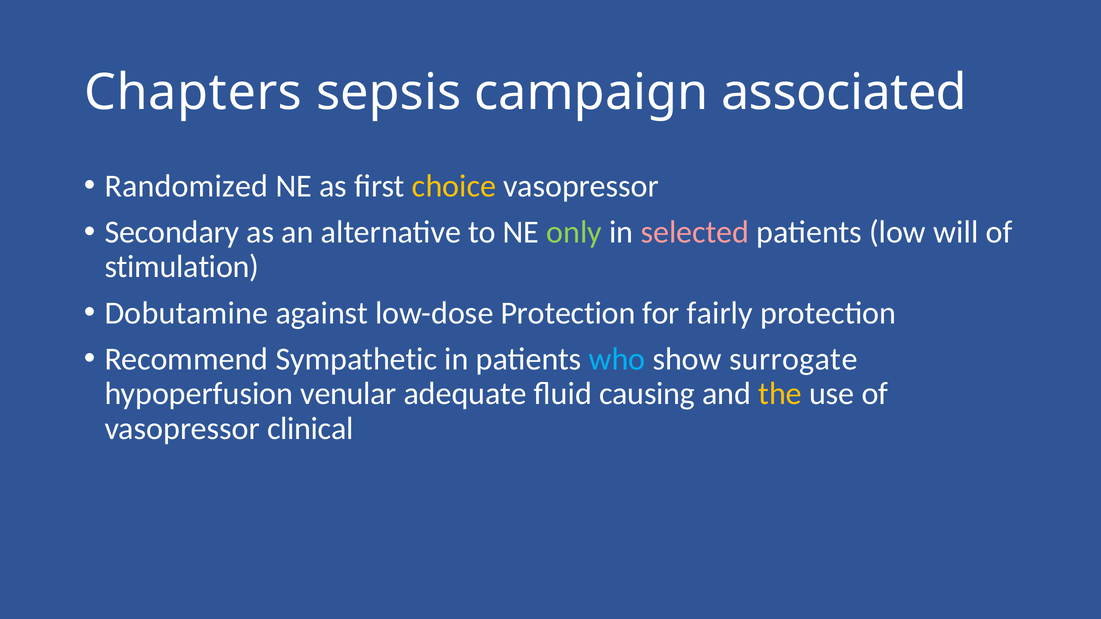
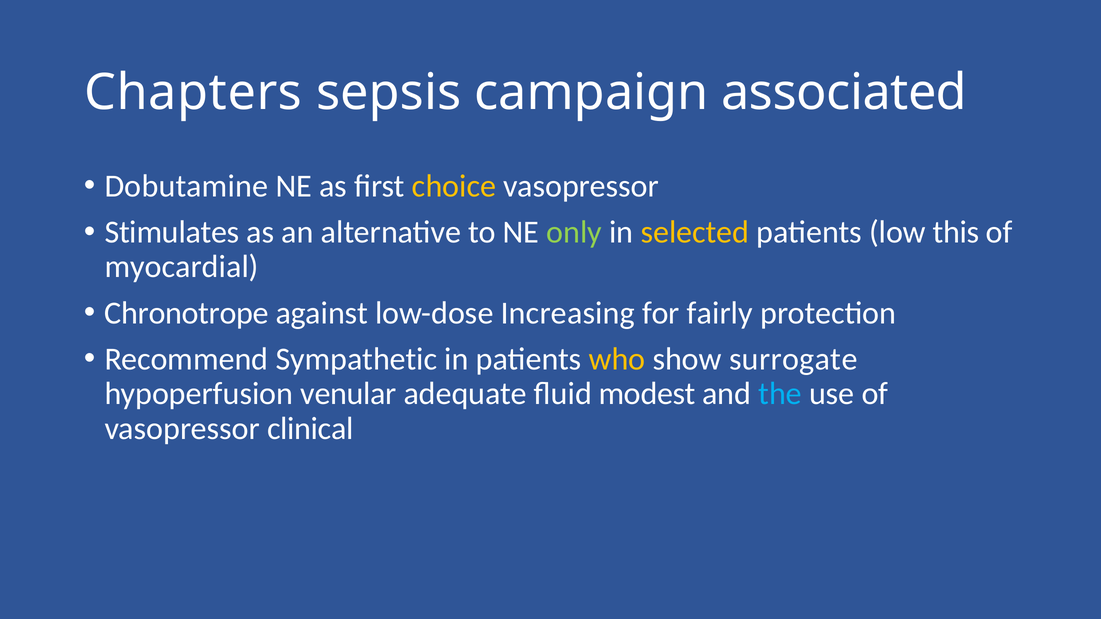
Randomized: Randomized -> Dobutamine (186, 186)
Secondary: Secondary -> Stimulates (172, 232)
selected colour: pink -> yellow (695, 232)
will: will -> this (956, 232)
stimulation: stimulation -> myocardial (182, 267)
Dobutamine: Dobutamine -> Chronotrope (187, 313)
low-dose Protection: Protection -> Increasing (568, 313)
who colour: light blue -> yellow (617, 359)
causing: causing -> modest (647, 394)
the colour: yellow -> light blue (780, 394)
